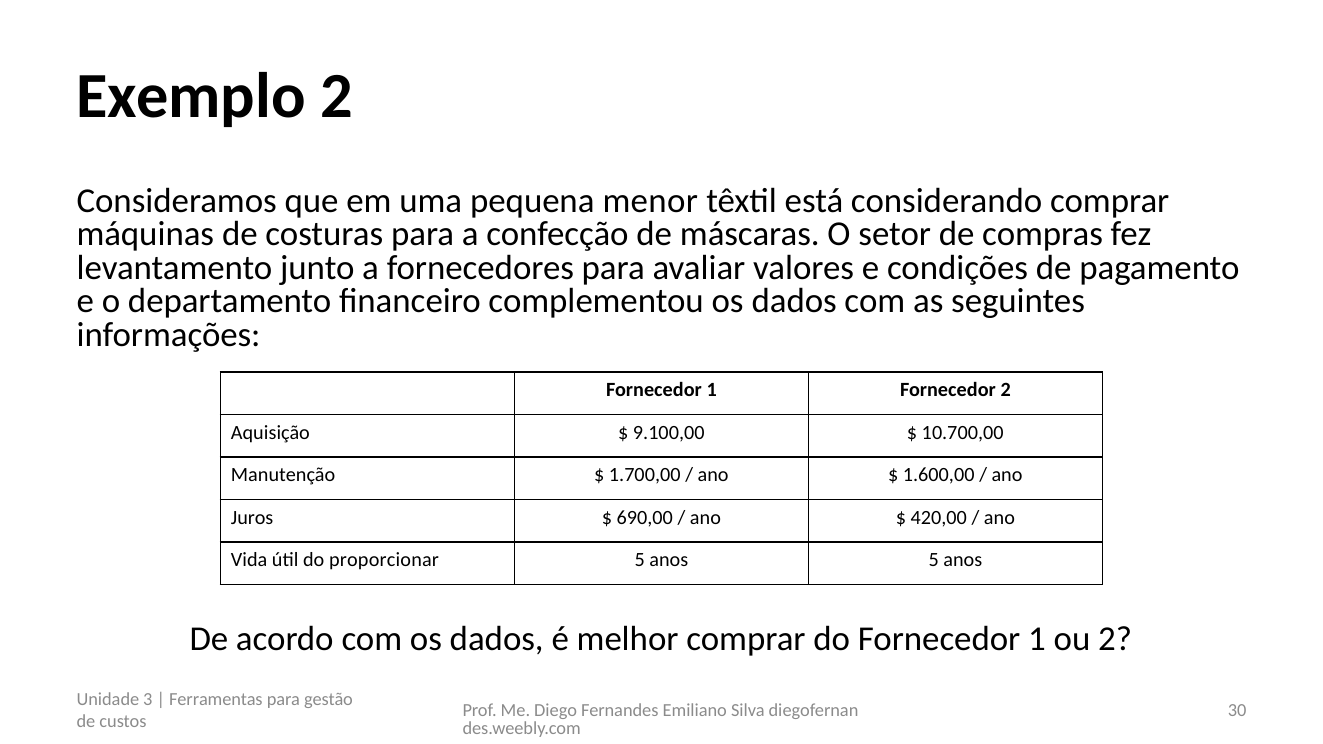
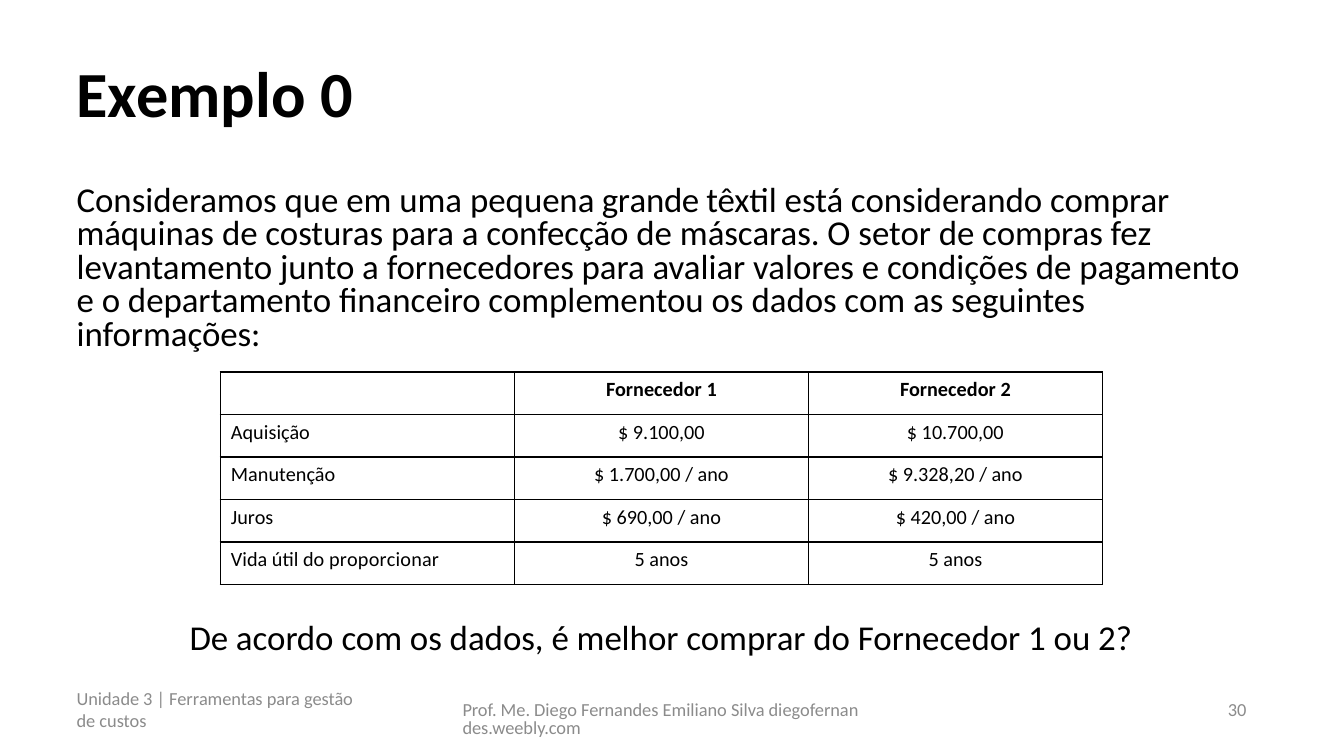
Exemplo 2: 2 -> 0 (336, 96)
menor: menor -> grande (651, 201)
1.600,00: 1.600,00 -> 9.328,20 (939, 475)
